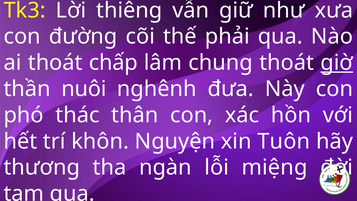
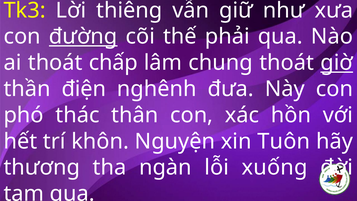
đường underline: none -> present (83, 36)
nuôi: nuôi -> điện (84, 89)
miệng: miệng -> xuống (275, 167)
